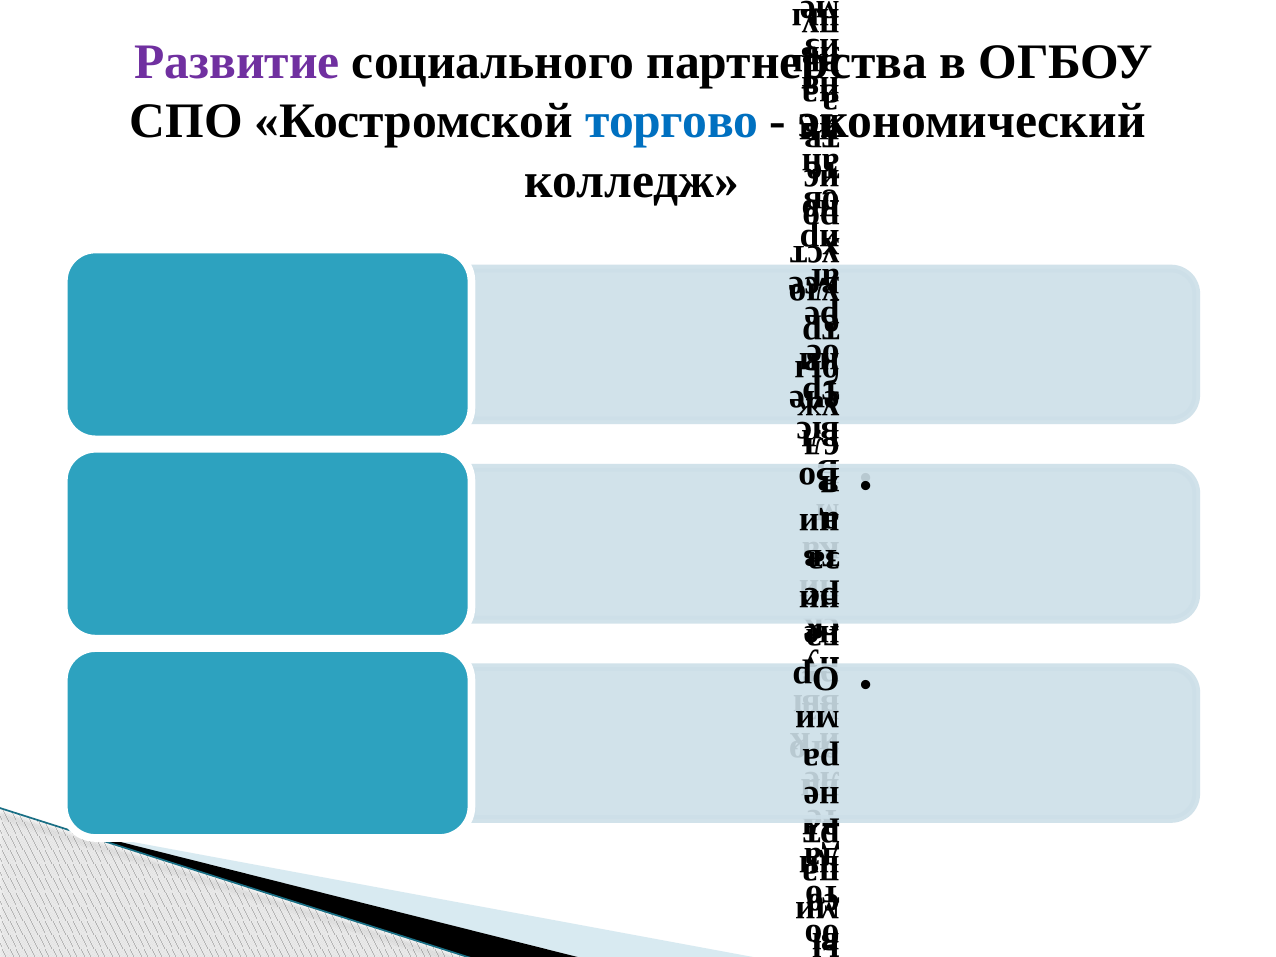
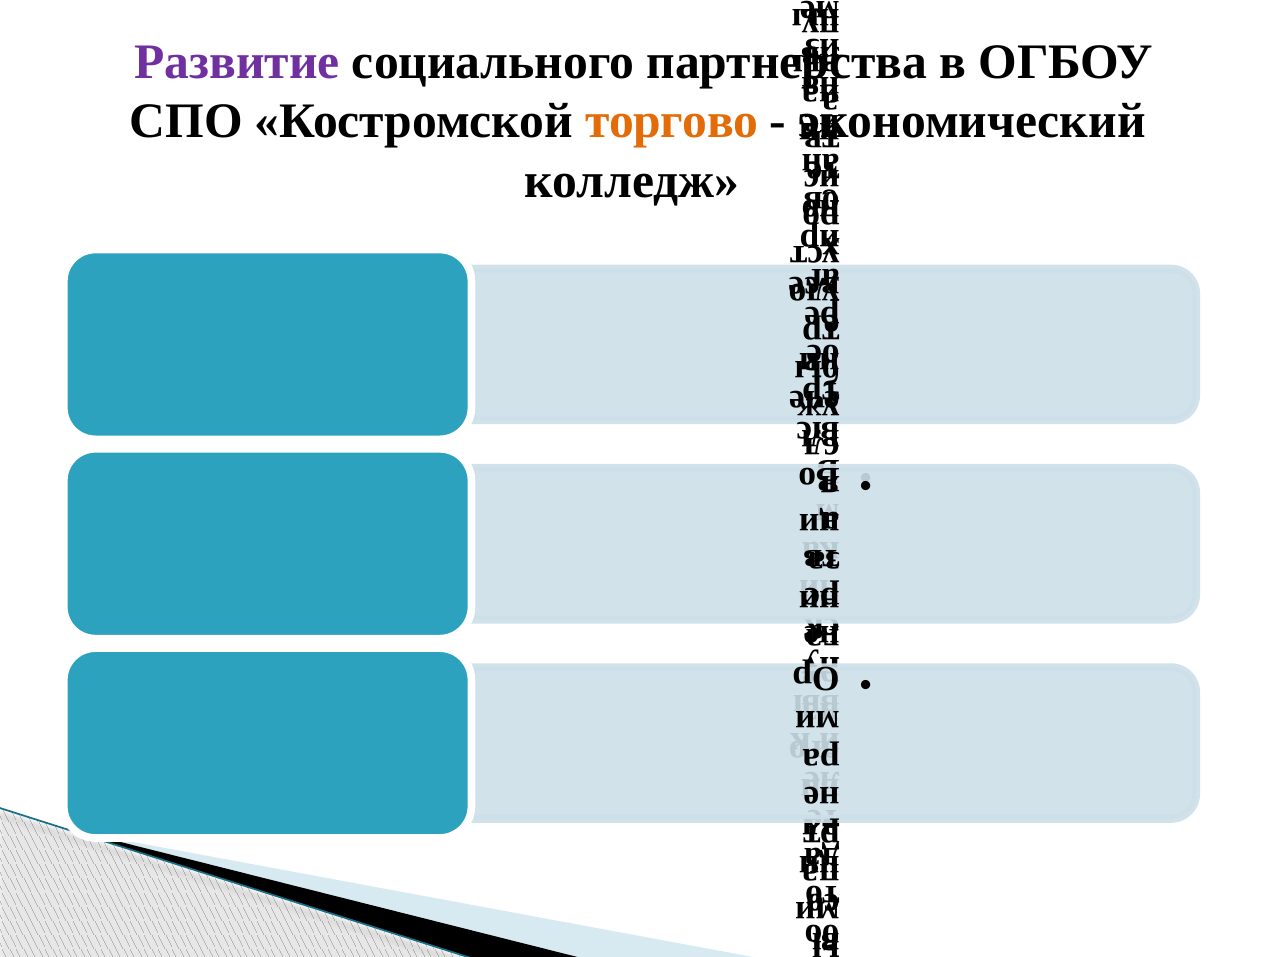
торгово colour: blue -> orange (672, 122)
